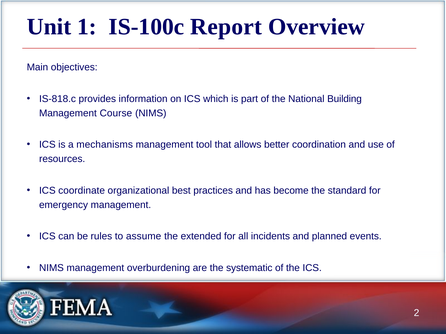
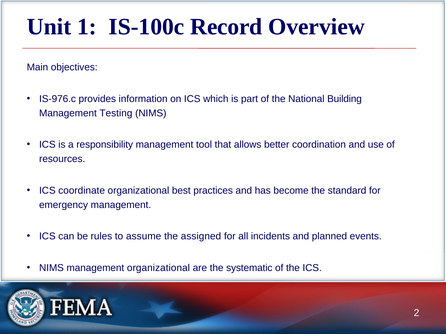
Report: Report -> Record (226, 27)
IS-818.c: IS-818.c -> IS-976.c (58, 99)
Course: Course -> Testing (116, 113)
mechanisms: mechanisms -> responsibility (105, 145)
extended: extended -> assigned (201, 237)
management overburdening: overburdening -> organizational (158, 268)
